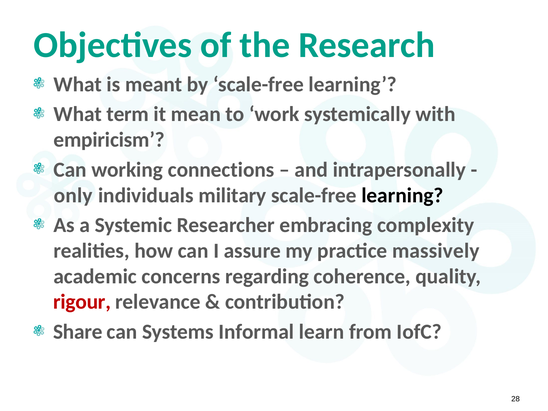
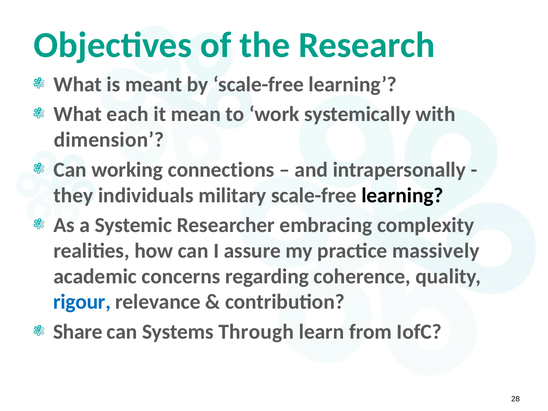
term: term -> each (128, 114)
empiricism: empiricism -> dimension (109, 140)
only: only -> they (73, 195)
rigour colour: red -> blue (82, 302)
Informal: Informal -> Through (256, 332)
